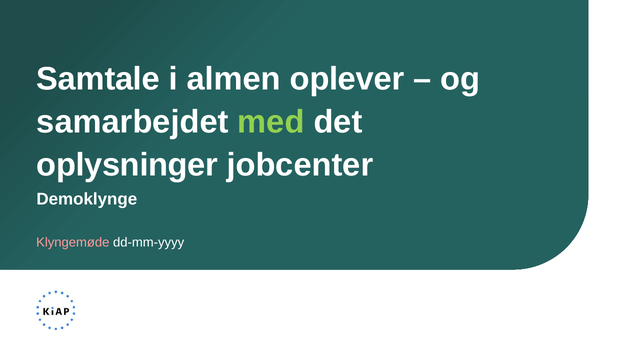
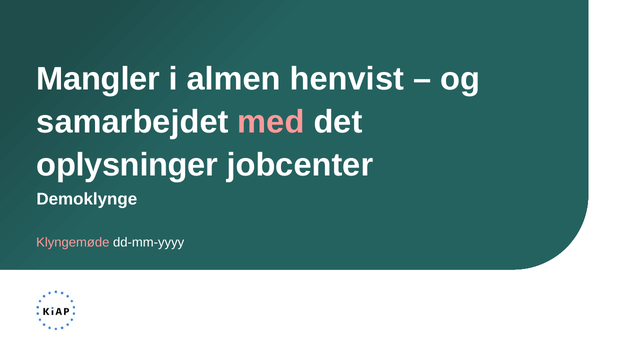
Samtale: Samtale -> Mangler (98, 79)
oplever: oplever -> henvist (347, 79)
med colour: light green -> pink (271, 122)
